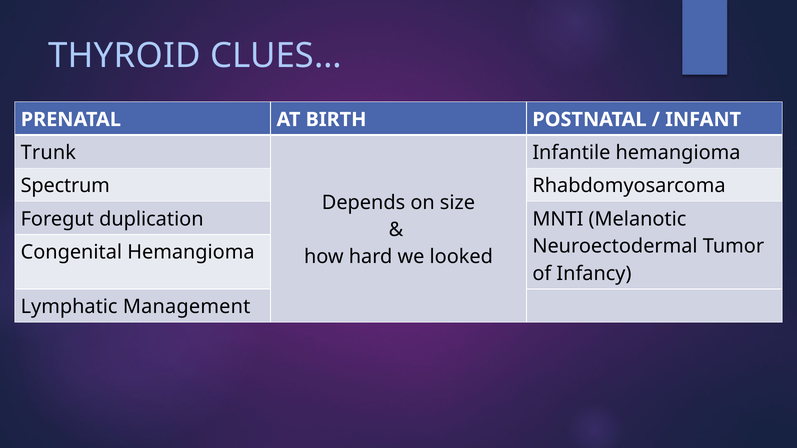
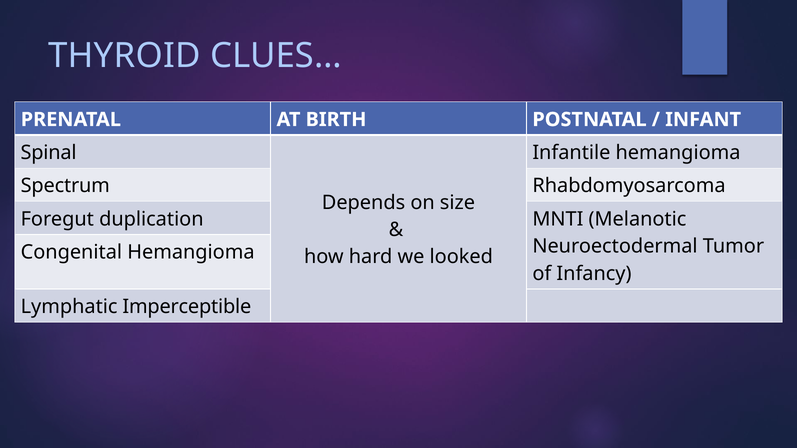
Trunk: Trunk -> Spinal (49, 153)
Management: Management -> Imperceptible (187, 307)
